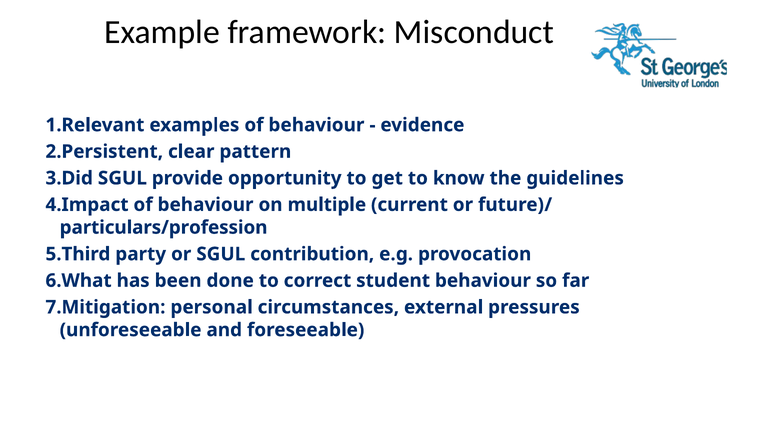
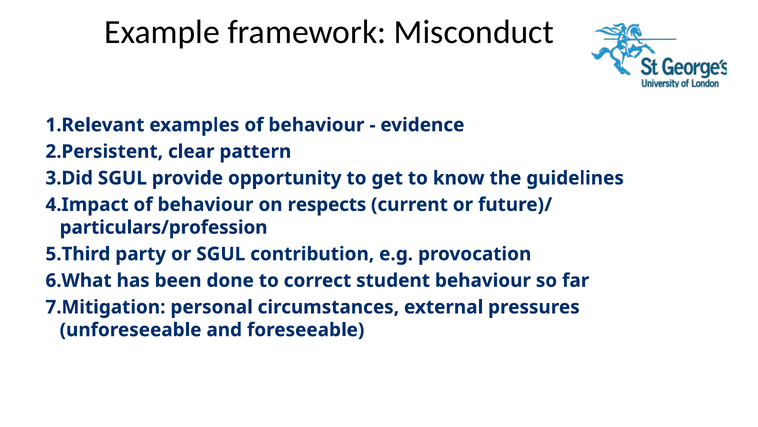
multiple: multiple -> respects (327, 204)
